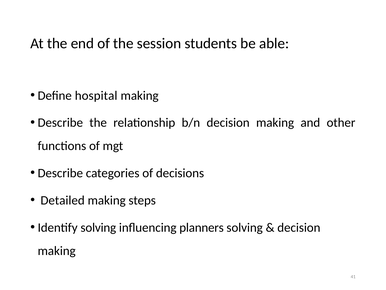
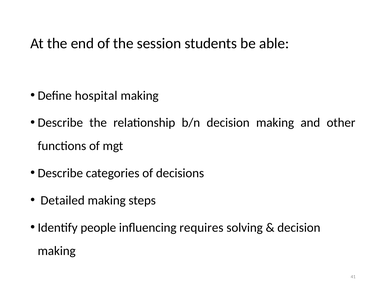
Identify solving: solving -> people (98, 227)
planners: planners -> requires (201, 227)
